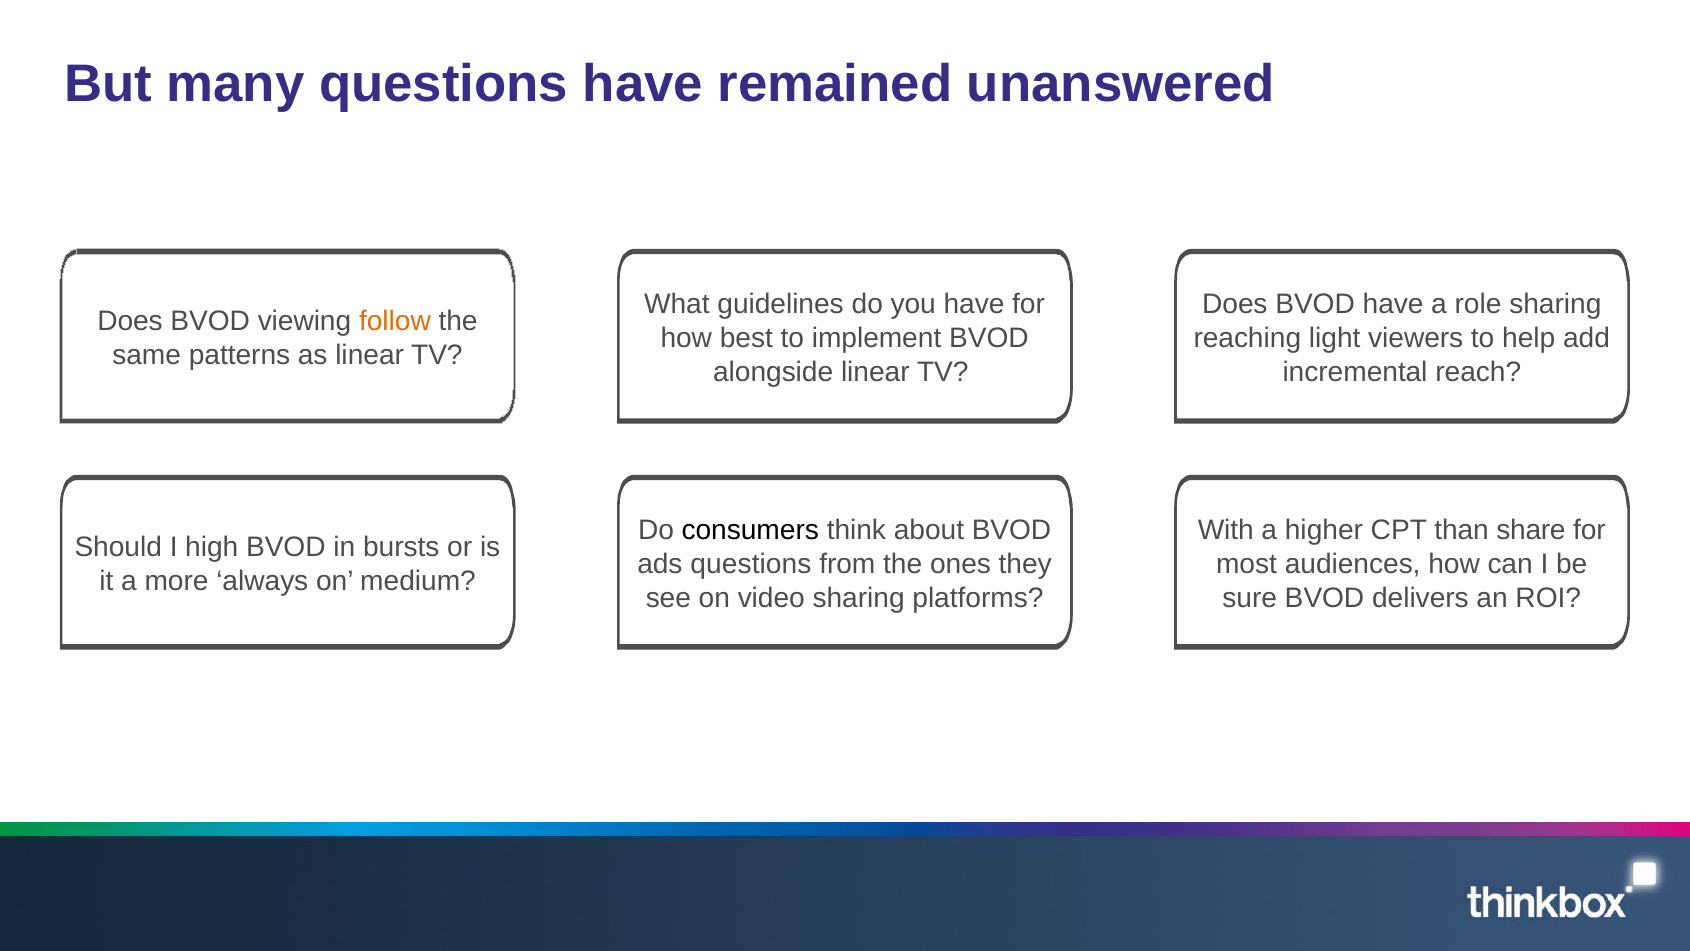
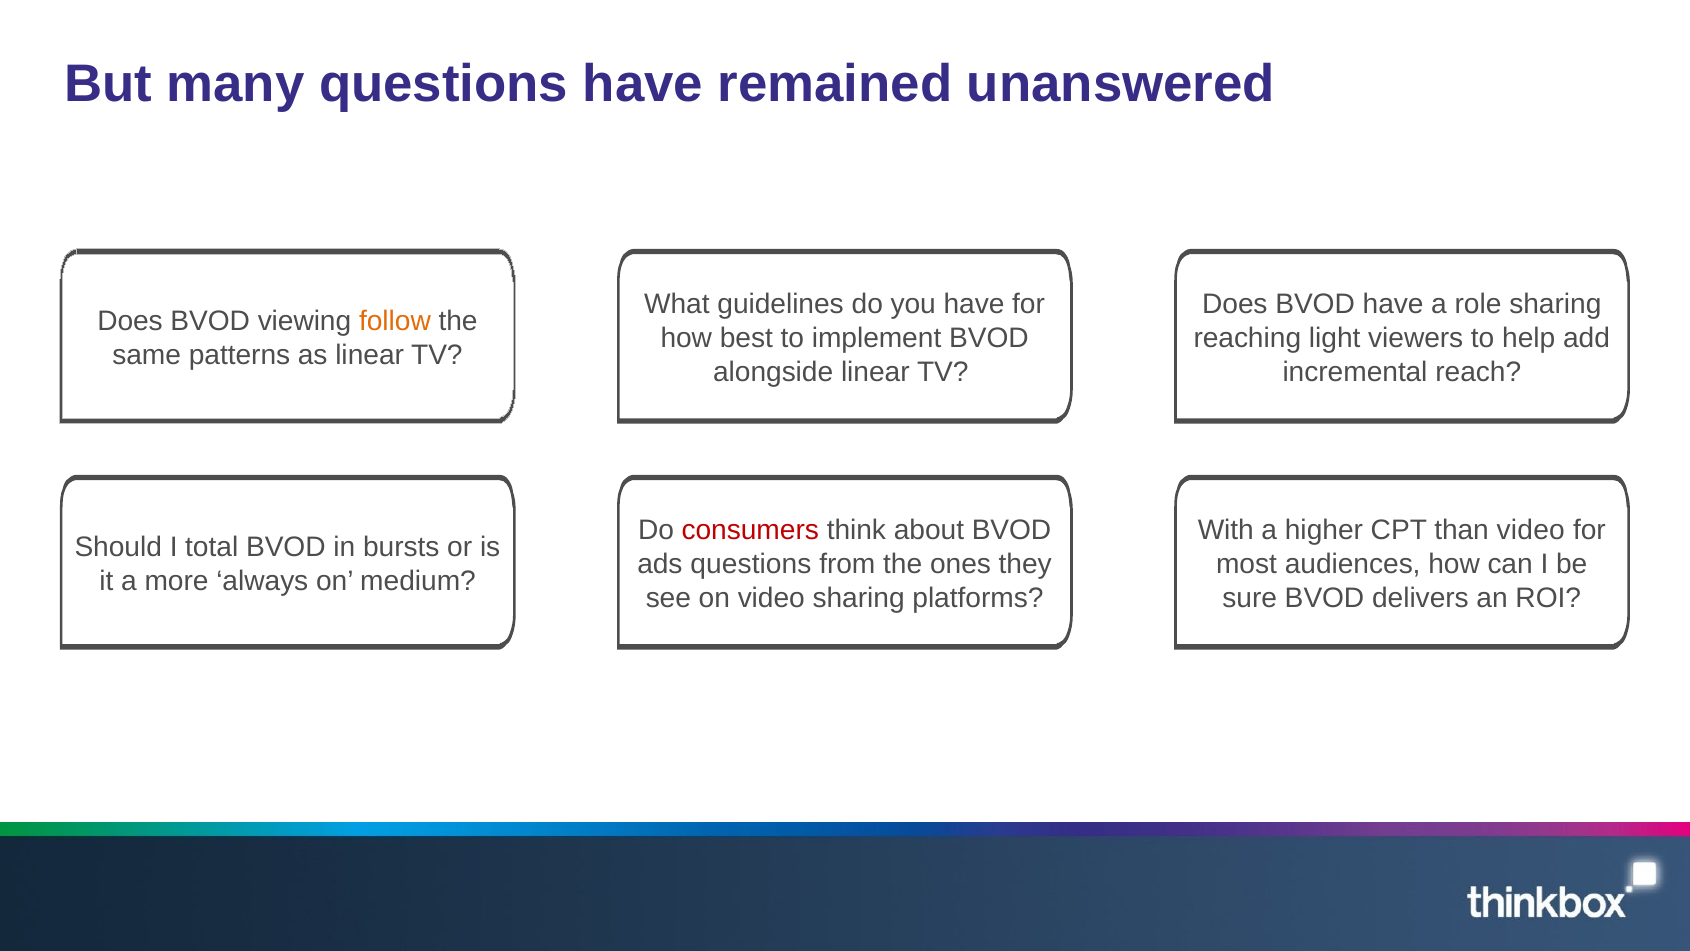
consumers colour: black -> red (750, 530)
than share: share -> video (1531, 530)
high: high -> total (212, 547)
